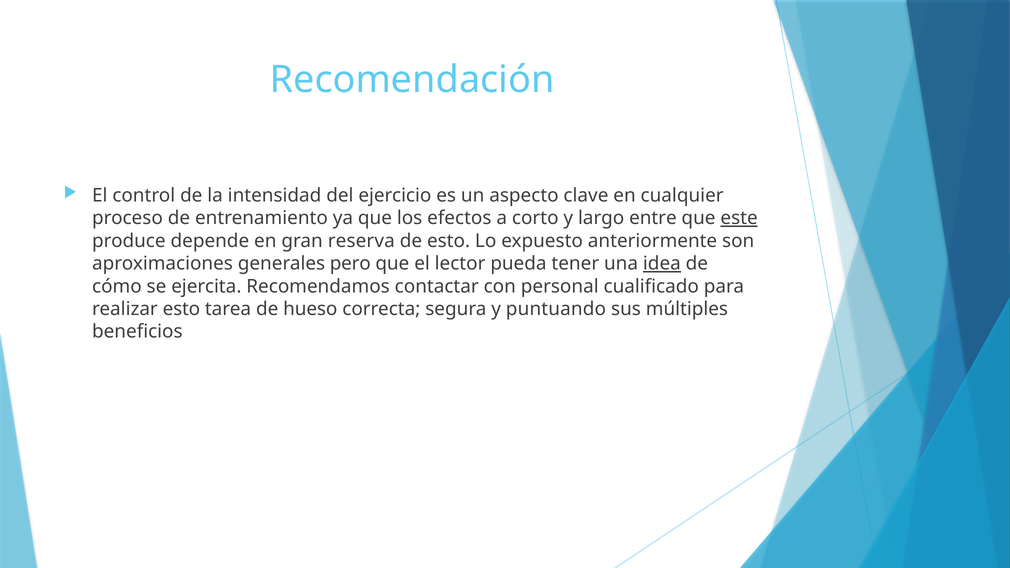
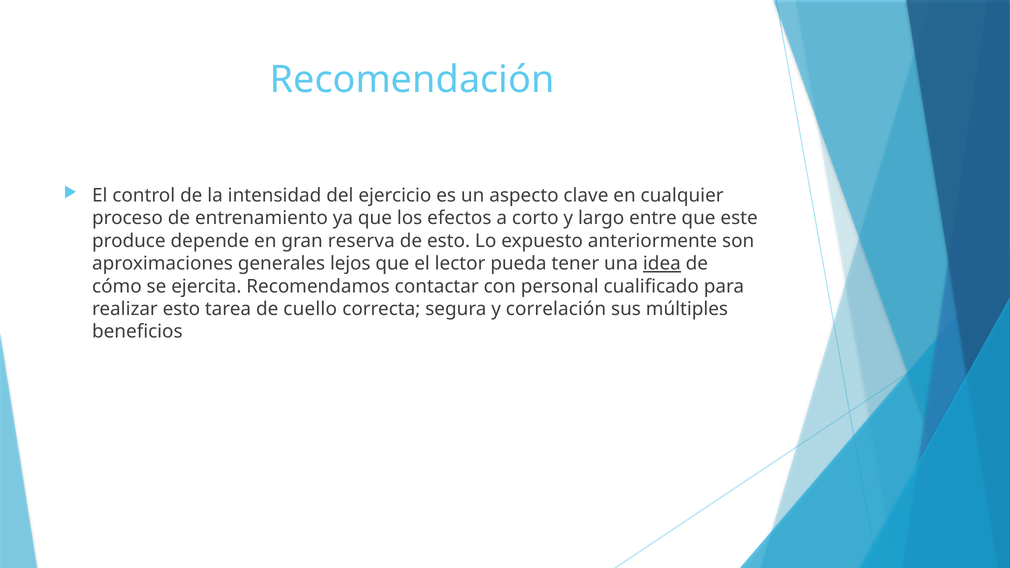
este underline: present -> none (739, 218)
pero: pero -> lejos (350, 264)
hueso: hueso -> cuello (310, 309)
puntuando: puntuando -> correlación (556, 309)
